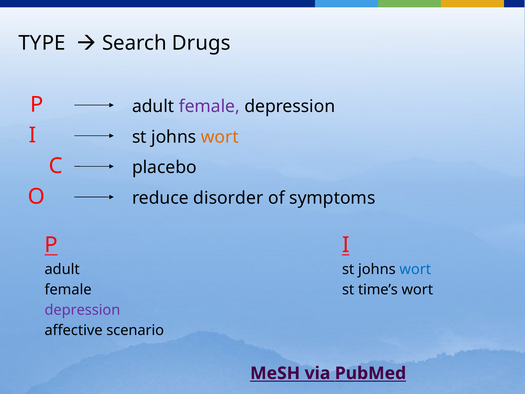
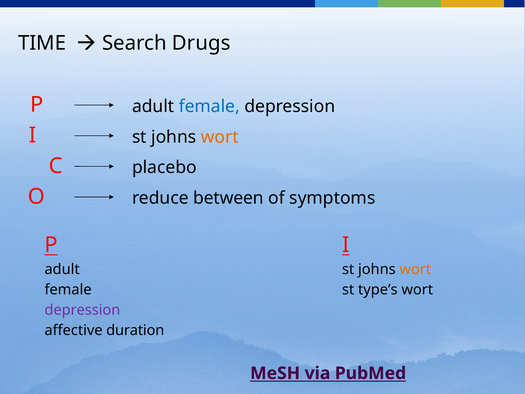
TYPE: TYPE -> TIME (42, 43)
female colour: purple -> blue (209, 106)
disorder: disorder -> between (228, 198)
wort colour: blue -> orange (415, 269)
time’s: time’s -> type’s (378, 289)
scenario: scenario -> duration (135, 330)
